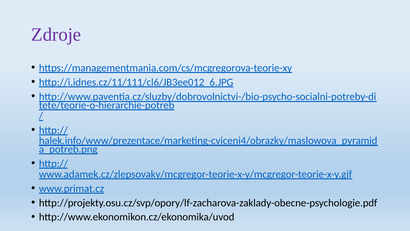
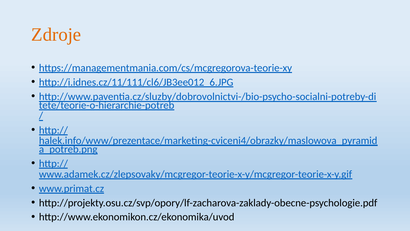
Zdroje colour: purple -> orange (56, 34)
